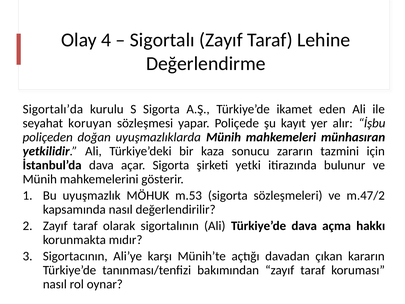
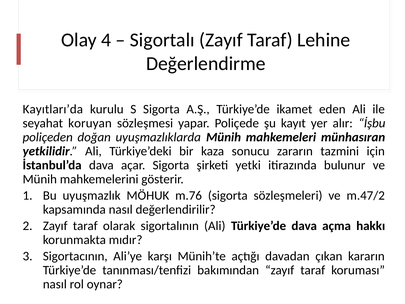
Sigortalı’da: Sigortalı’da -> Kayıtları’da (53, 109)
m.53: m.53 -> m.76 (189, 195)
